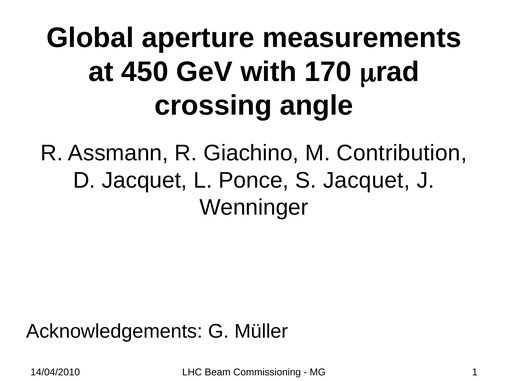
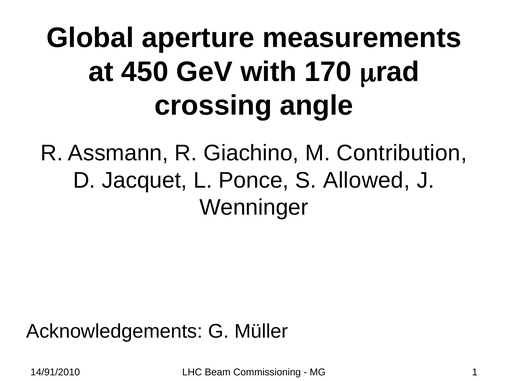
S Jacquet: Jacquet -> Allowed (367, 180)
14/04/2010: 14/04/2010 -> 14/91/2010 (55, 372)
